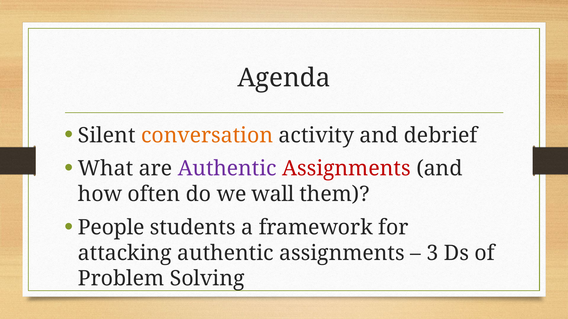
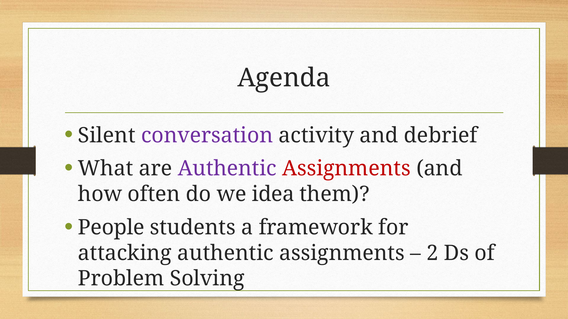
conversation colour: orange -> purple (207, 136)
wall: wall -> idea (273, 194)
3: 3 -> 2 (432, 253)
